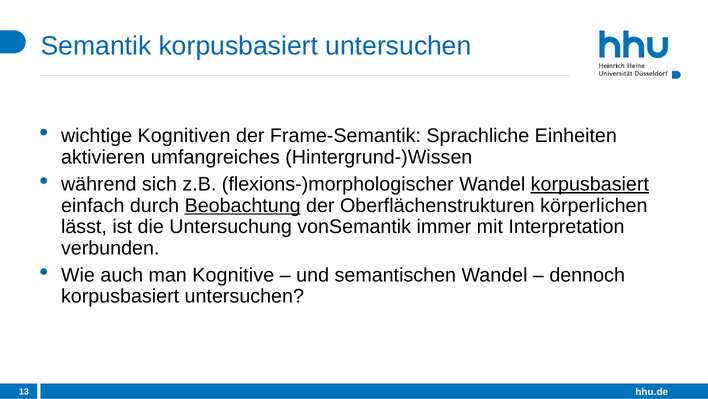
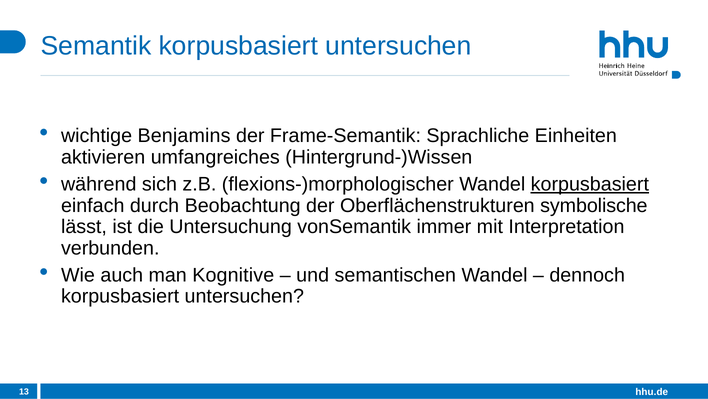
Kognitiven: Kognitiven -> Benjamins (184, 136)
Beobachtung underline: present -> none (243, 205)
körperlichen: körperlichen -> symbolische (594, 205)
